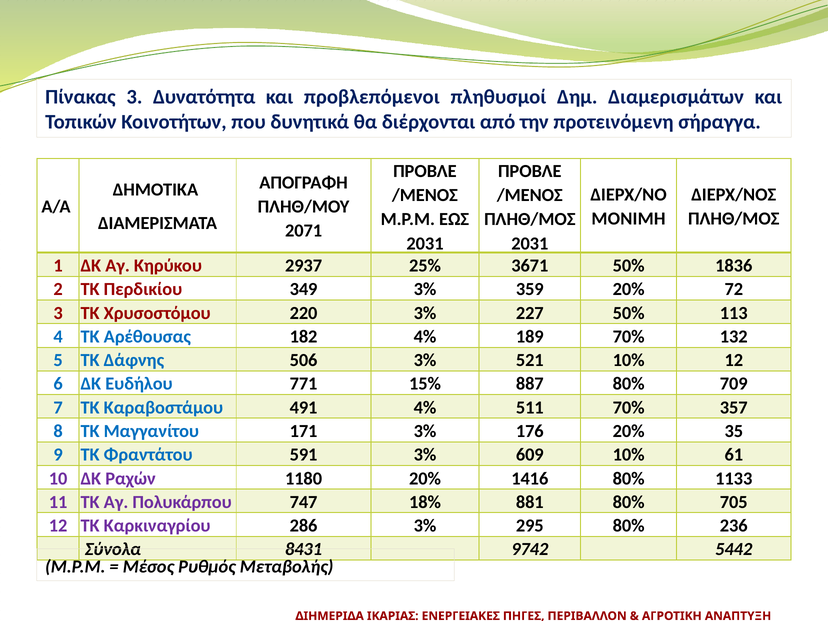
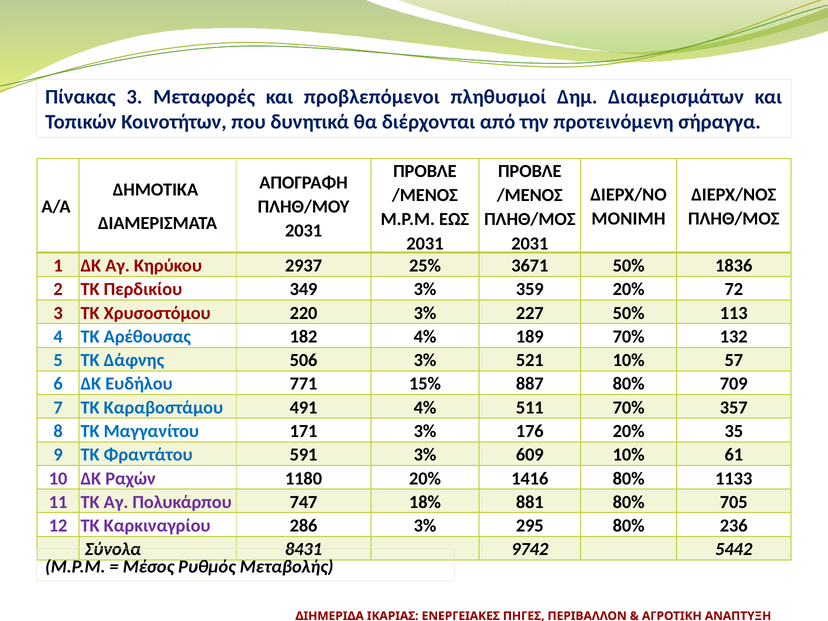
Δυνατότητα: Δυνατότητα -> Μεταφορές (204, 97)
2071: 2071 -> 2031 (304, 231)
10% 12: 12 -> 57 (734, 360)
